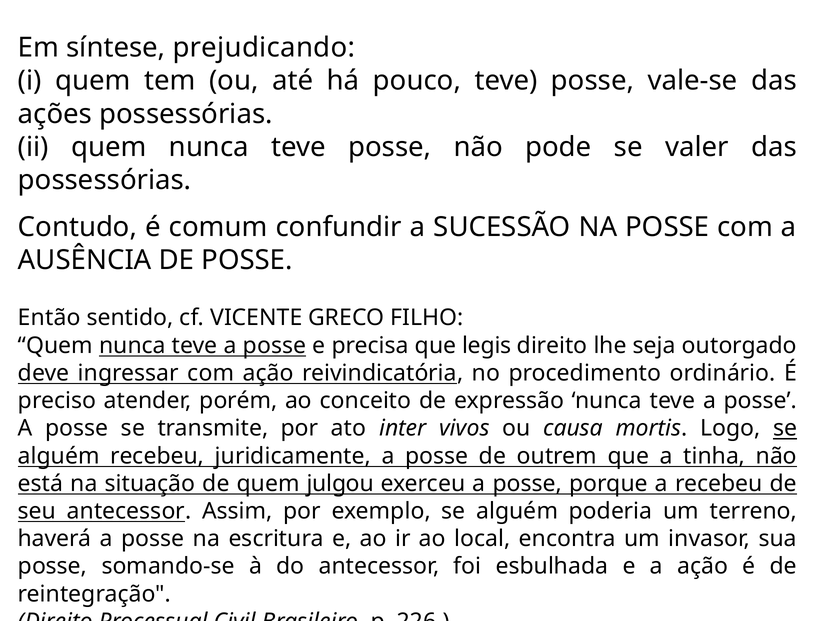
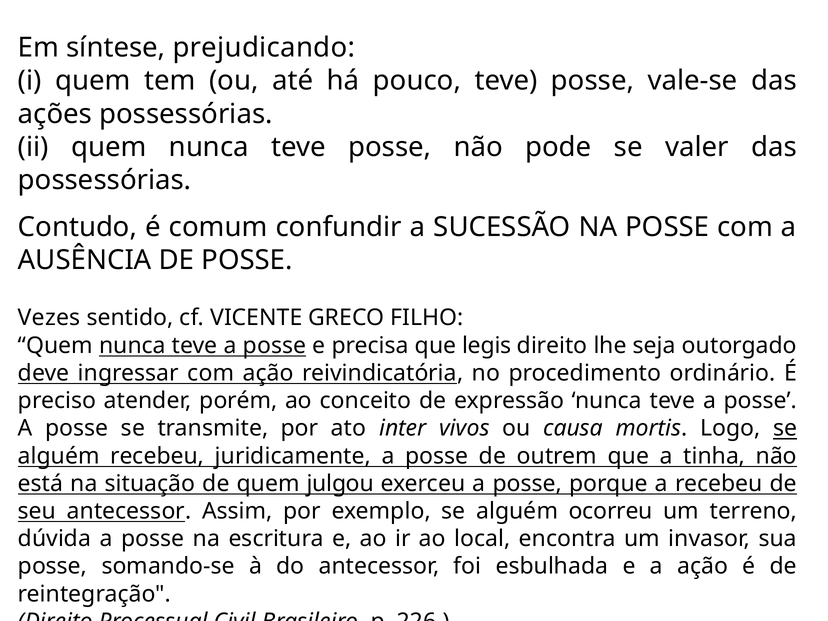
Então: Então -> Vezes (49, 318)
poderia: poderia -> ocorreu (611, 511)
haverá: haverá -> dúvida (55, 539)
